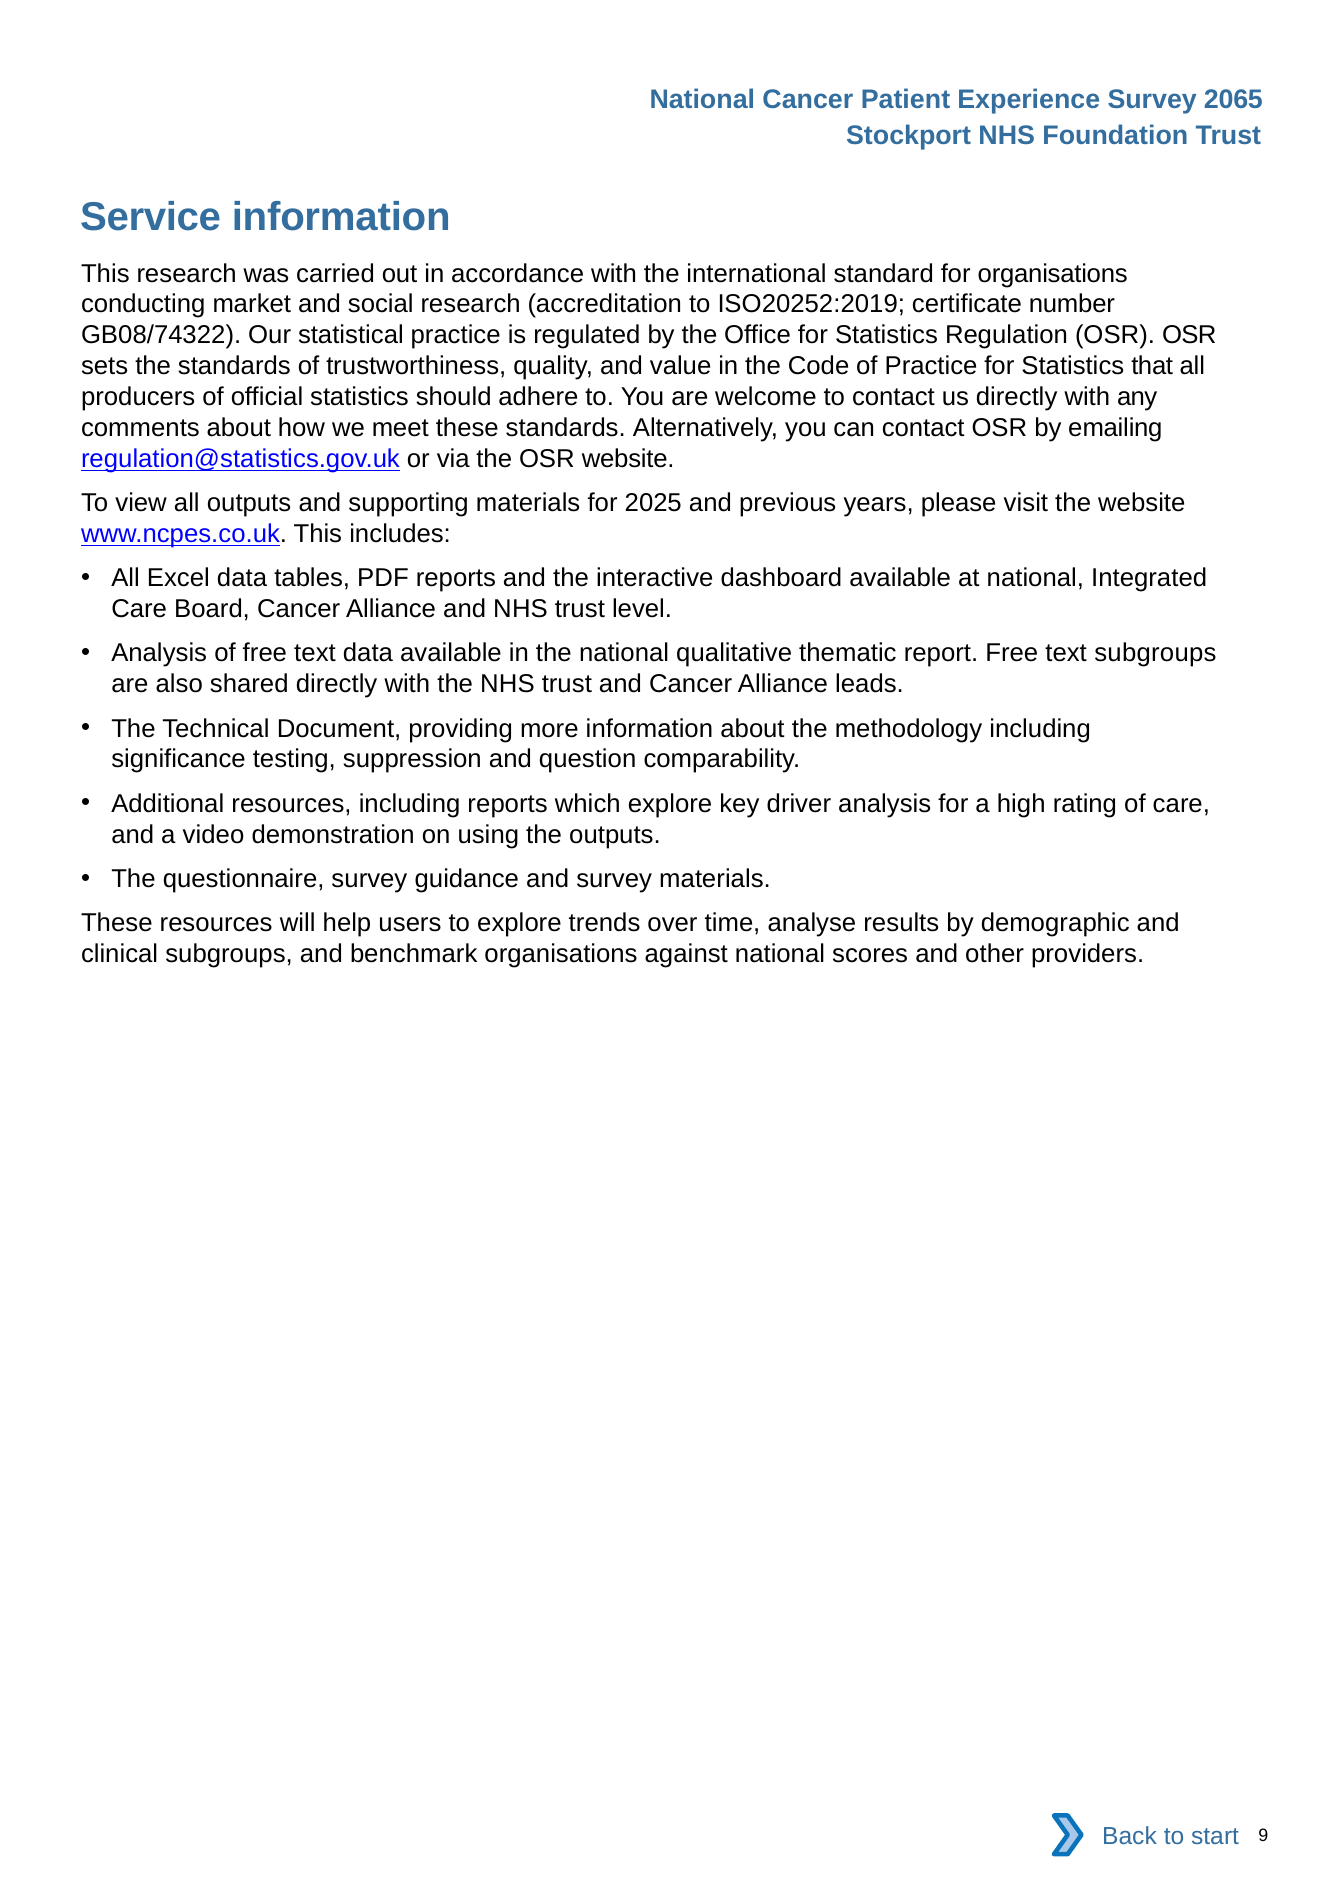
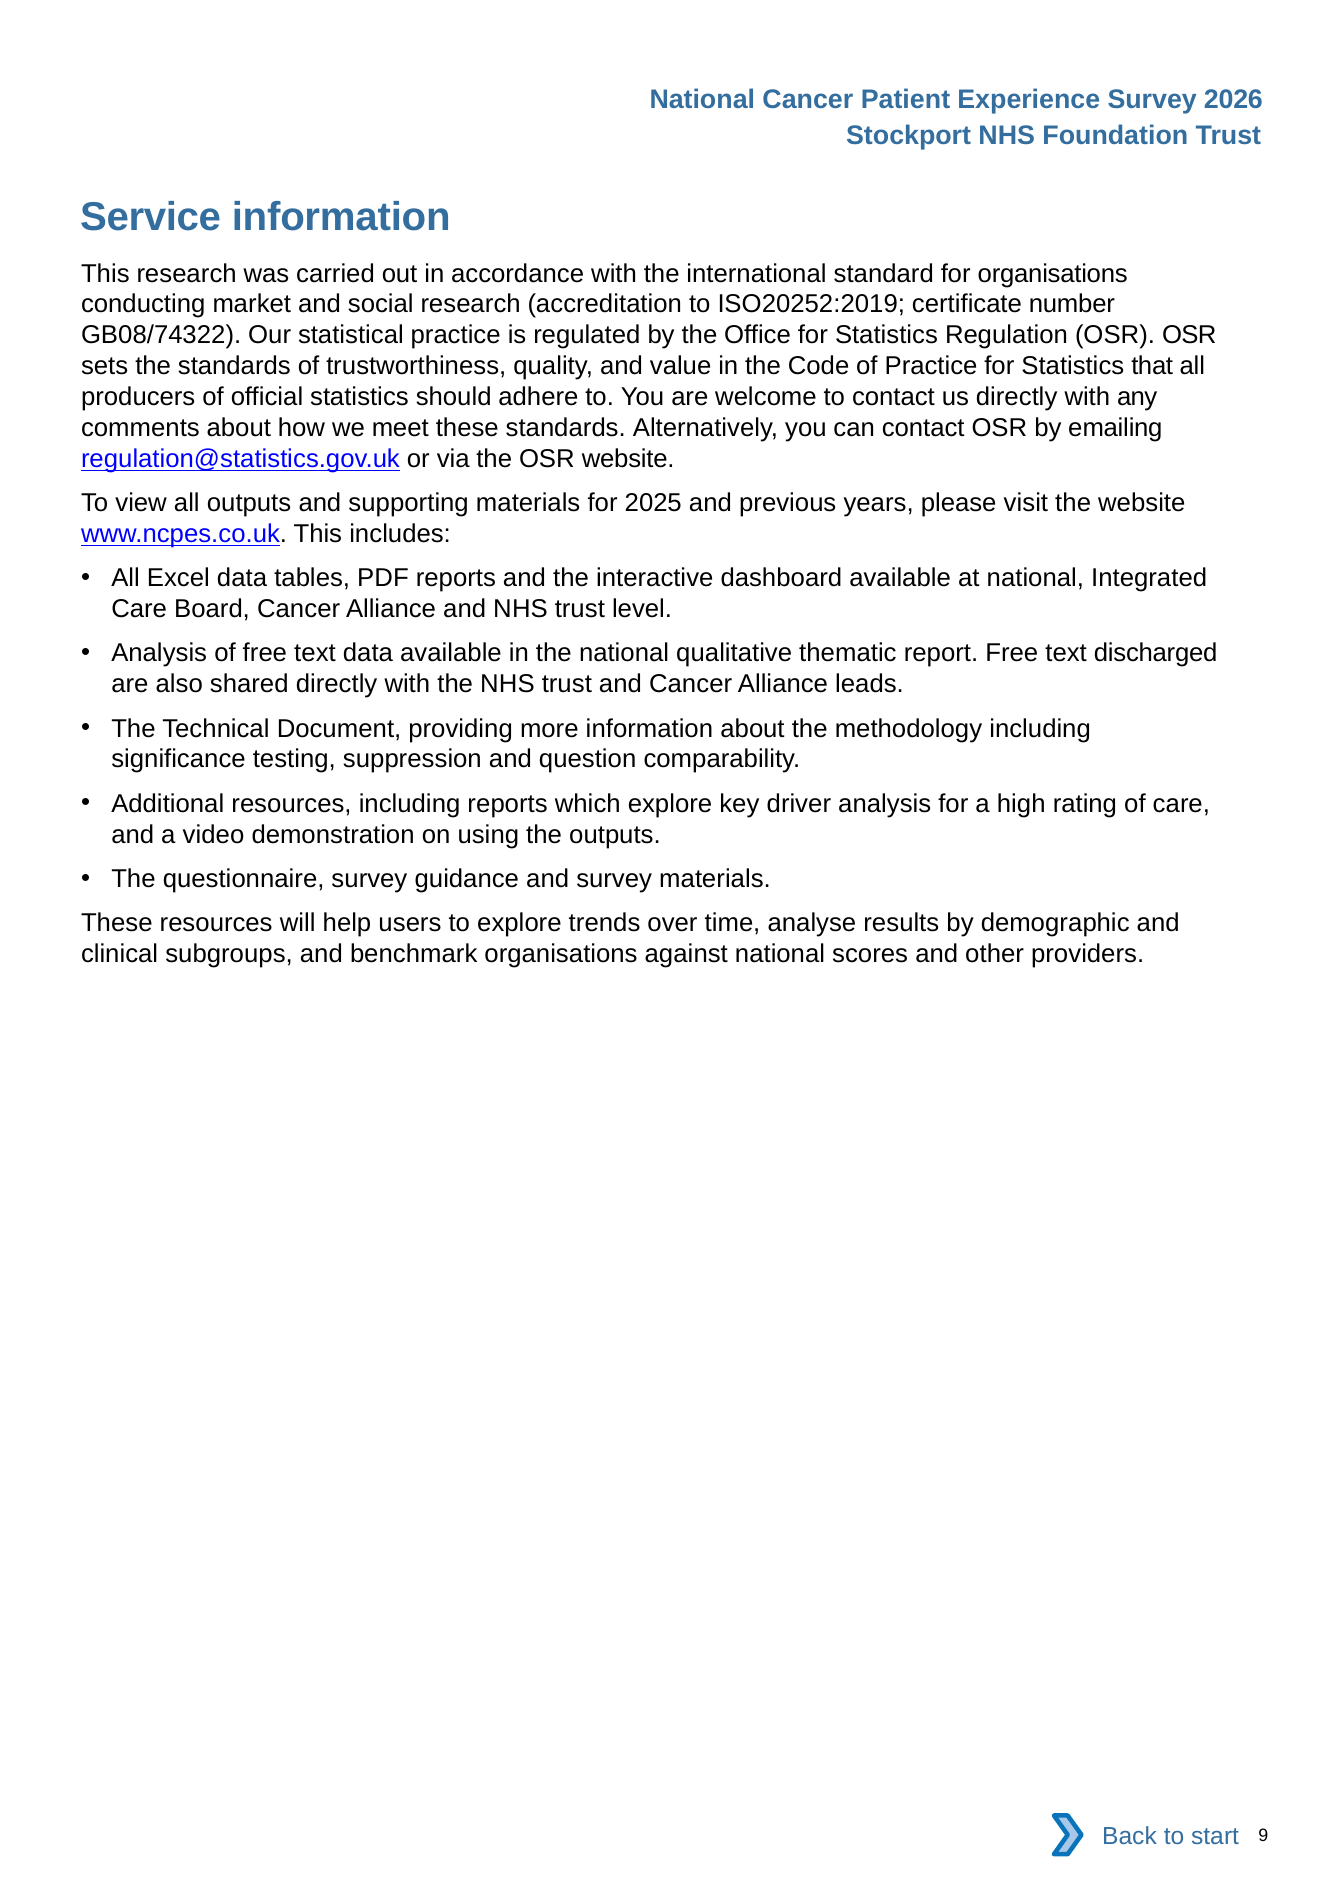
2065: 2065 -> 2026 (1233, 99)
text subgroups: subgroups -> discharged (1156, 653)
